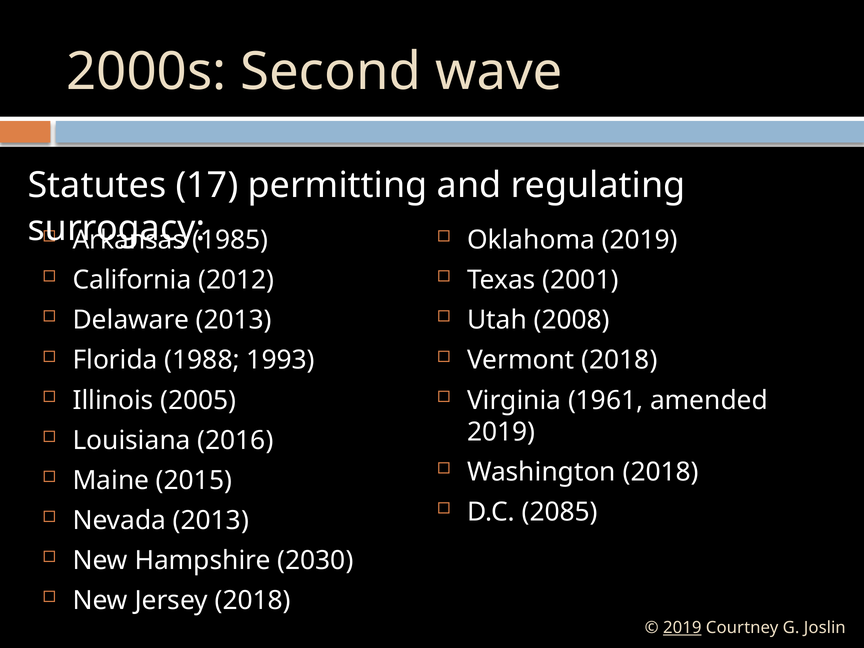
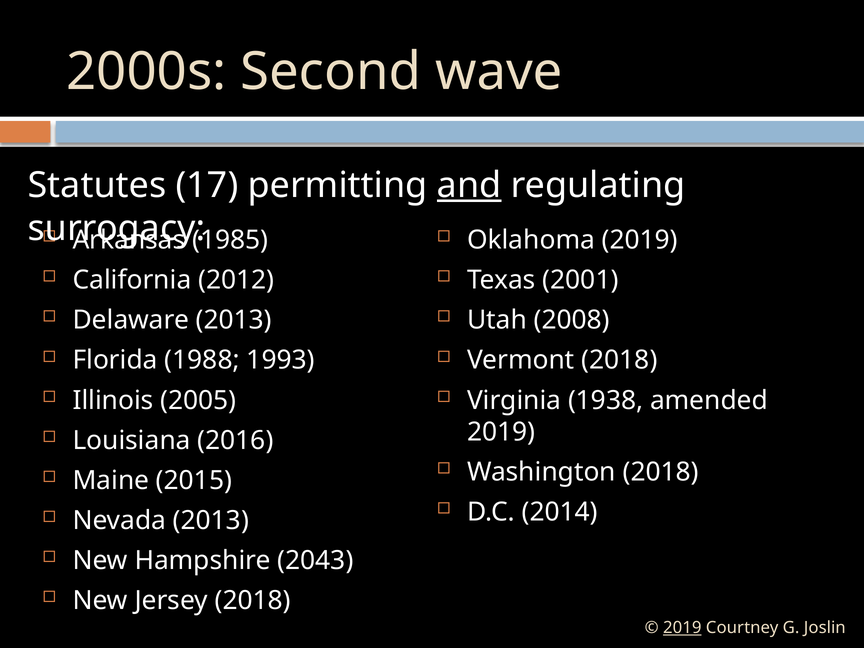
and underline: none -> present (469, 185)
1961: 1961 -> 1938 (606, 400)
2085: 2085 -> 2014 (560, 512)
2030: 2030 -> 2043 (315, 561)
